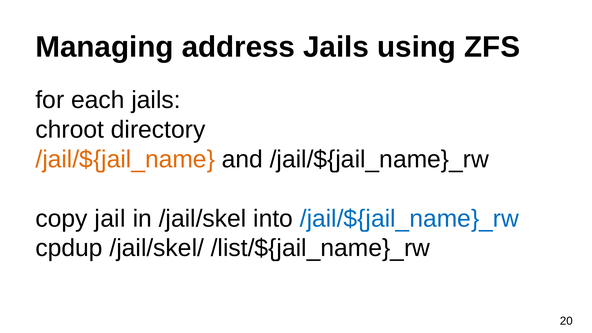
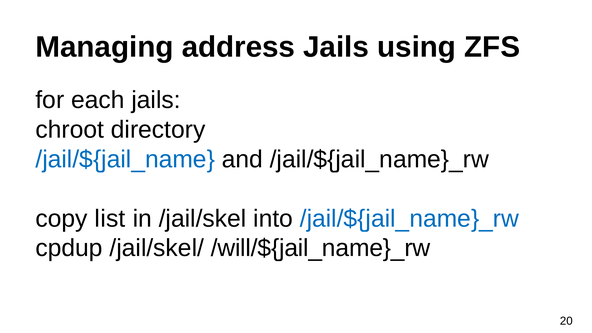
/jail/${jail_name colour: orange -> blue (125, 159)
jail: jail -> list (110, 219)
/list/${jail_name}_rw: /list/${jail_name}_rw -> /will/${jail_name}_rw (321, 248)
